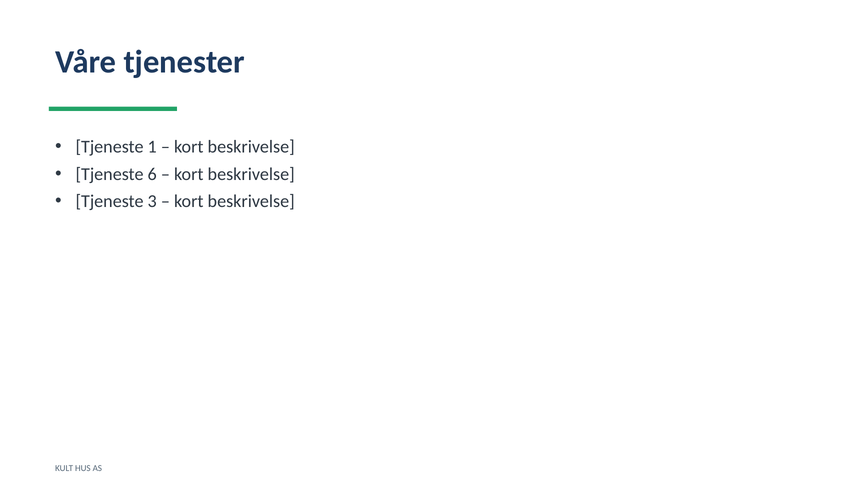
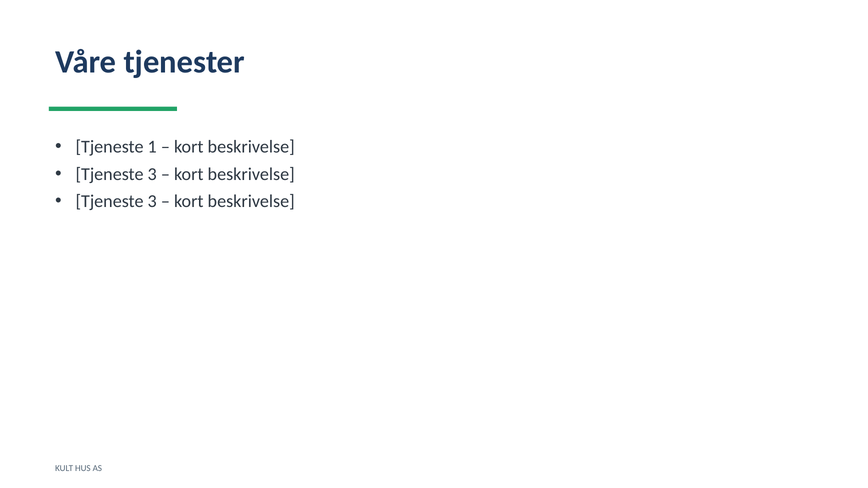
6: 6 -> 3 (152, 174)
